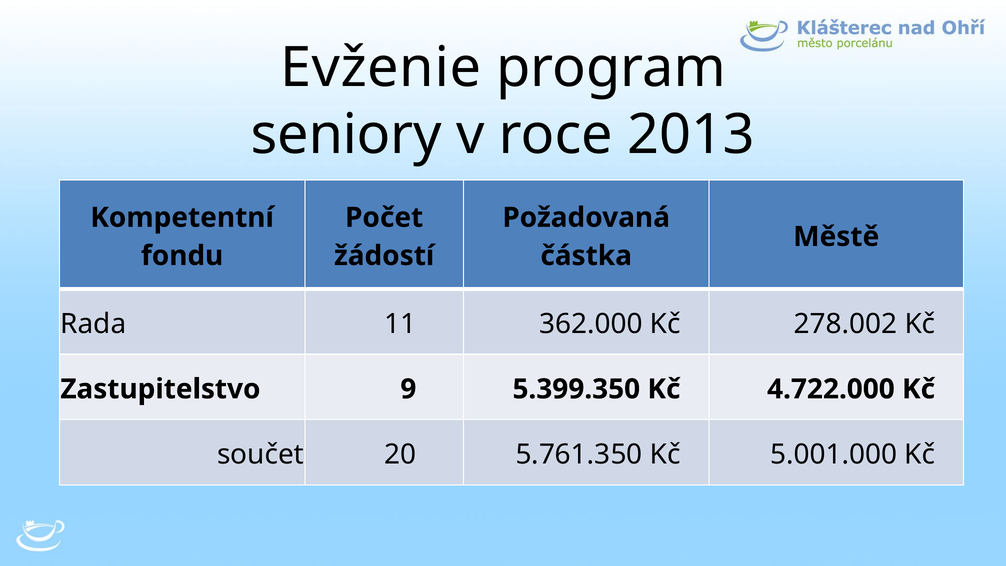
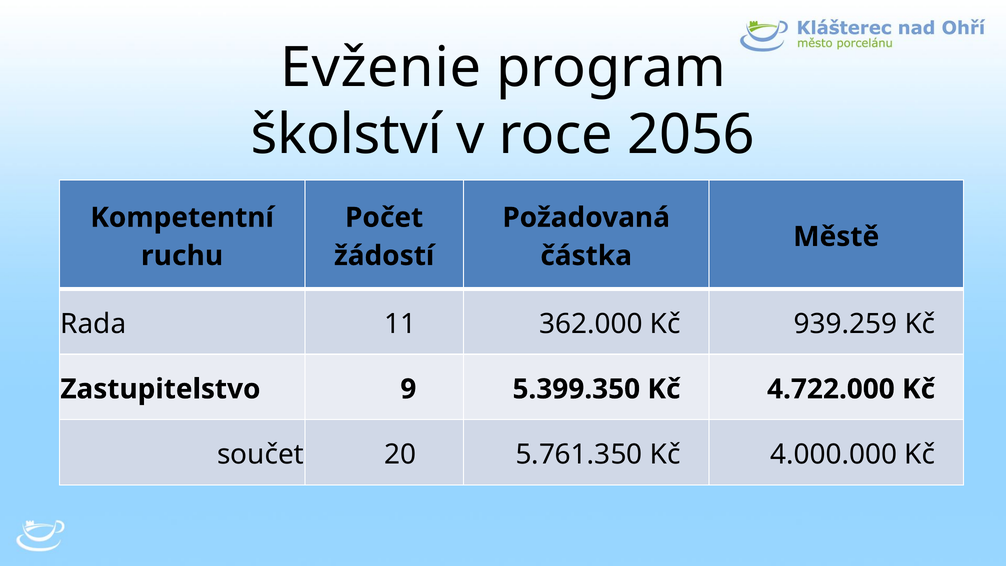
seniory: seniory -> školství (346, 135)
2013: 2013 -> 2056 (691, 135)
fondu: fondu -> ruchu (182, 256)
278.002: 278.002 -> 939.259 (846, 324)
5.001.000: 5.001.000 -> 4.000.000 (834, 454)
